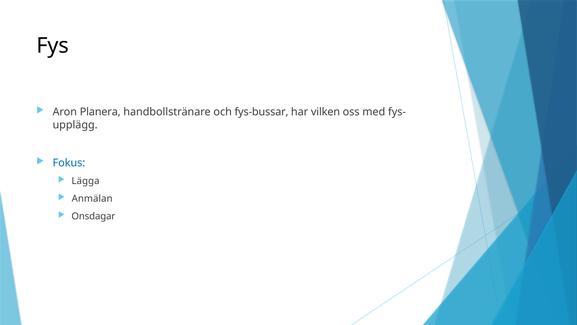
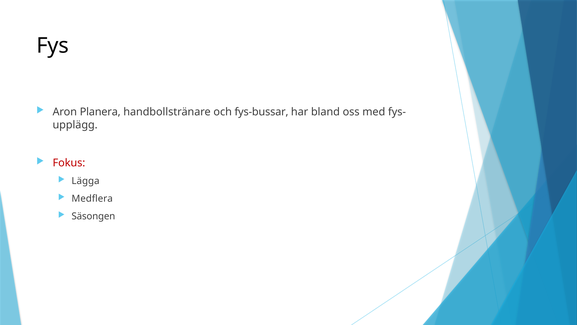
vilken: vilken -> bland (325, 112)
Fokus colour: blue -> red (69, 163)
Anmälan: Anmälan -> Medflera (92, 198)
Onsdagar: Onsdagar -> Säsongen (93, 216)
